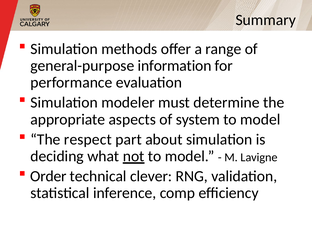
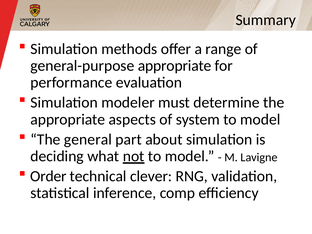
general-purpose information: information -> appropriate (175, 66)
respect: respect -> general (88, 139)
